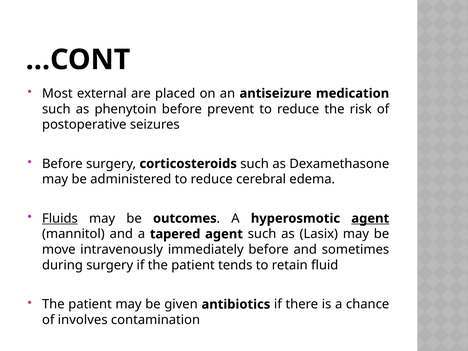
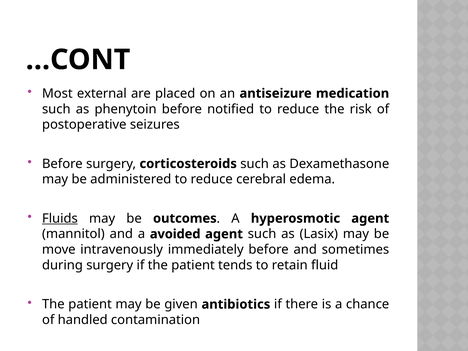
prevent: prevent -> notified (231, 109)
agent underline: present -> none (370, 218)
tapered: tapered -> avoided (175, 234)
involves: involves -> handled (83, 320)
